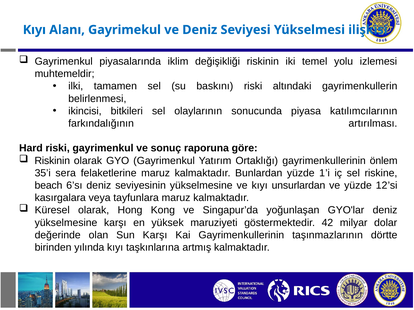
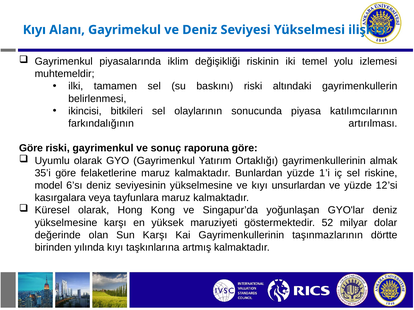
Hard: Hard -> Göre (31, 148)
Riskinin: Riskinin -> Uyumlu (52, 161)
önlem: önlem -> almak (384, 161)
35’i sera: sera -> göre (66, 173)
beach: beach -> model (49, 186)
42: 42 -> 52 (327, 223)
